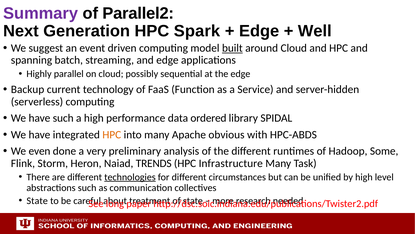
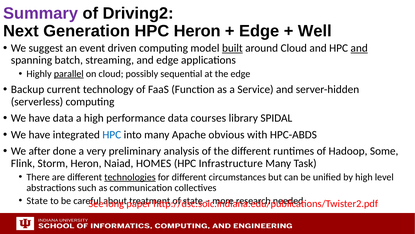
Parallel2: Parallel2 -> Driving2 (138, 13)
HPC Spark: Spark -> Heron (197, 31)
and underline: none -> present (359, 48)
parallel underline: none -> present (69, 74)
have such: such -> data (63, 118)
ordered: ordered -> courses (208, 118)
HPC colour: orange -> blue (112, 134)
even: even -> after (39, 151)
TRENDS: TRENDS -> HOMES (154, 163)
